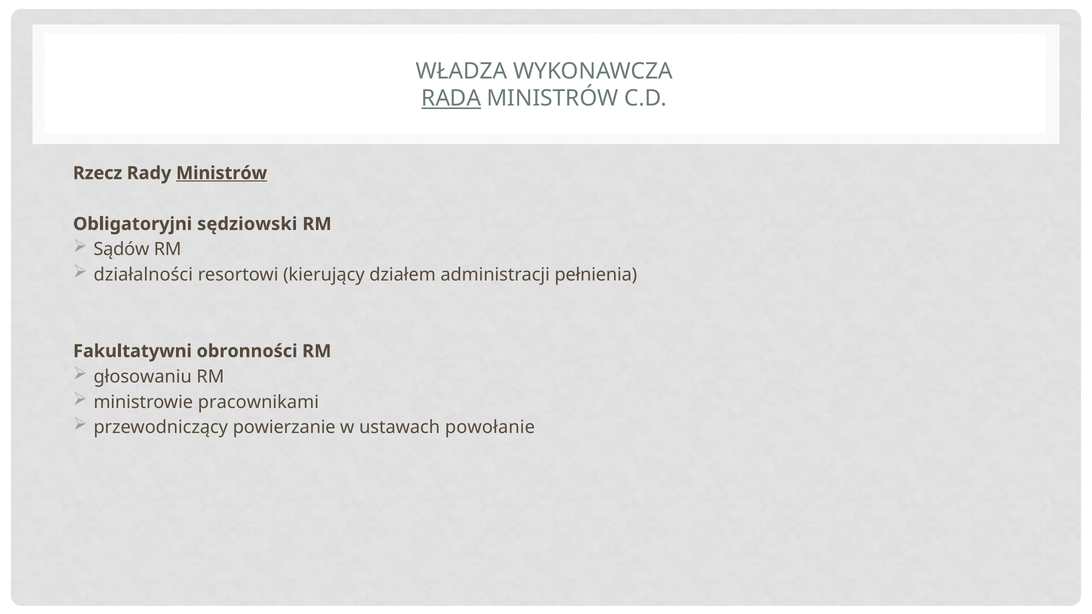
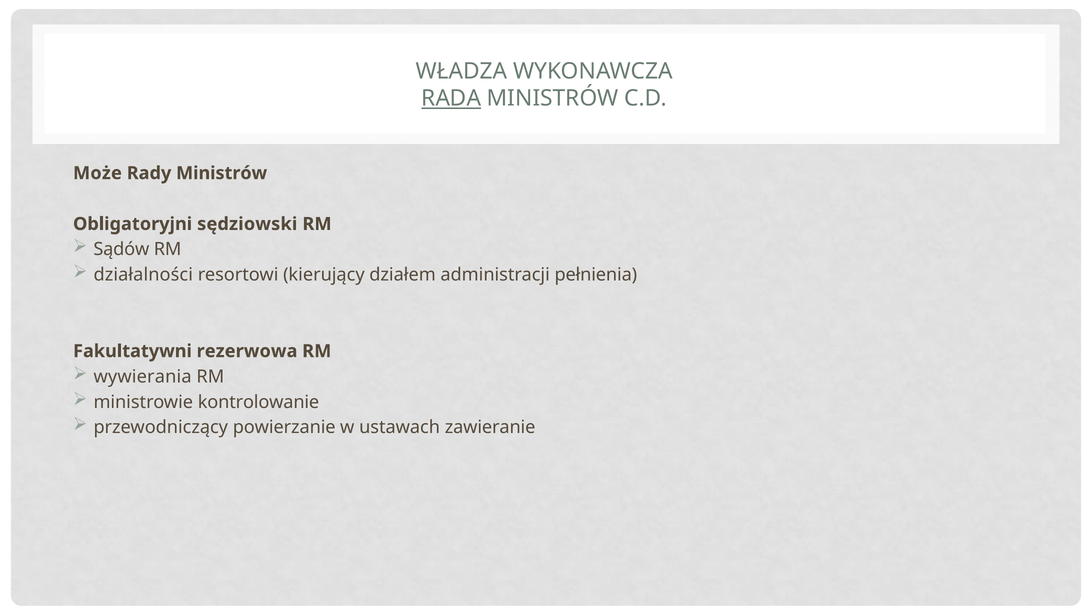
Rzecz: Rzecz -> Może (97, 173)
Ministrów underline: present -> none (222, 173)
obronności: obronności -> rezerwowa (247, 351)
głosowaniu: głosowaniu -> wywierania (143, 377)
pracownikami: pracownikami -> kontrolowanie (259, 402)
powołanie: powołanie -> zawieranie (490, 428)
